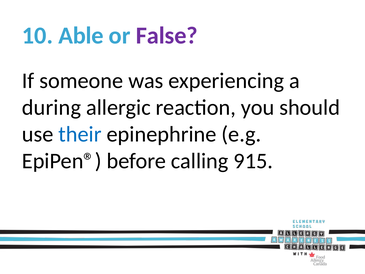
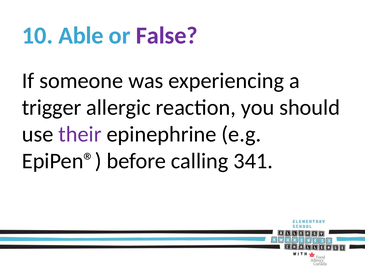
during: during -> trigger (52, 107)
their colour: blue -> purple (80, 134)
915: 915 -> 341 (253, 161)
